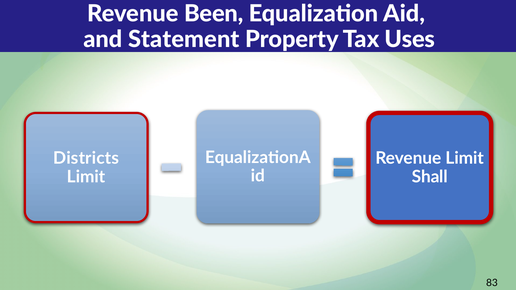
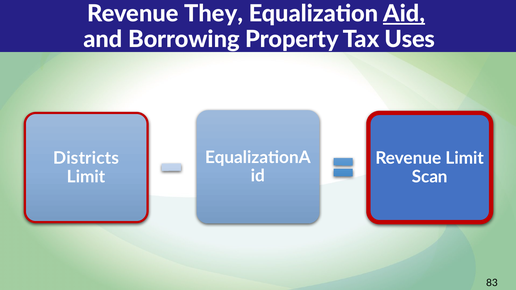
Been: Been -> They (214, 14)
Aid underline: none -> present (404, 14)
Statement: Statement -> Borrowing (184, 39)
Shall: Shall -> Scan (430, 177)
